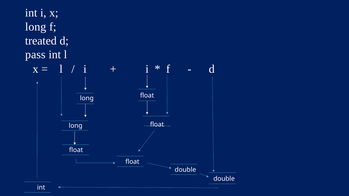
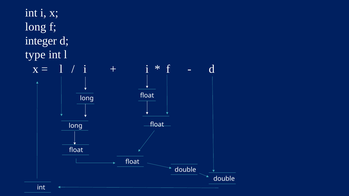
treated: treated -> integer (41, 41)
pass: pass -> type (35, 55)
